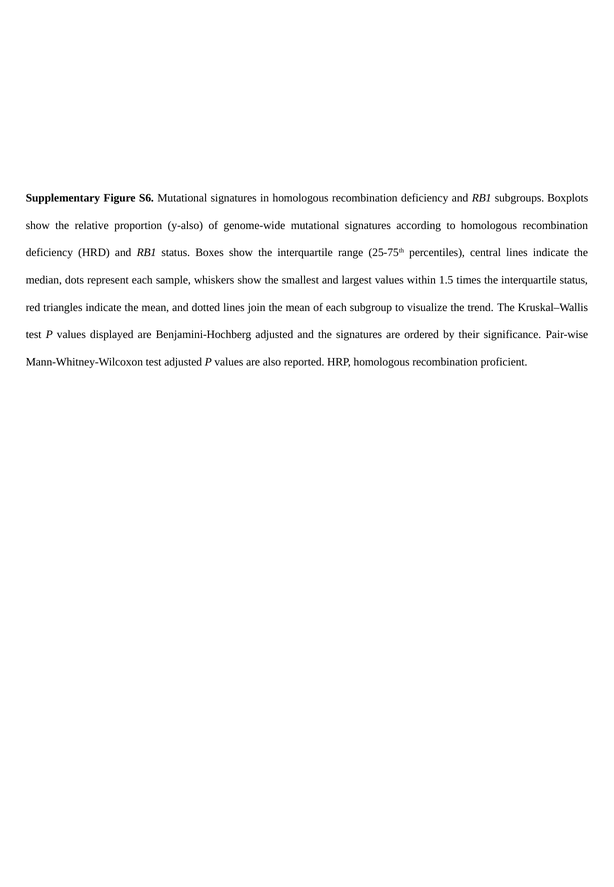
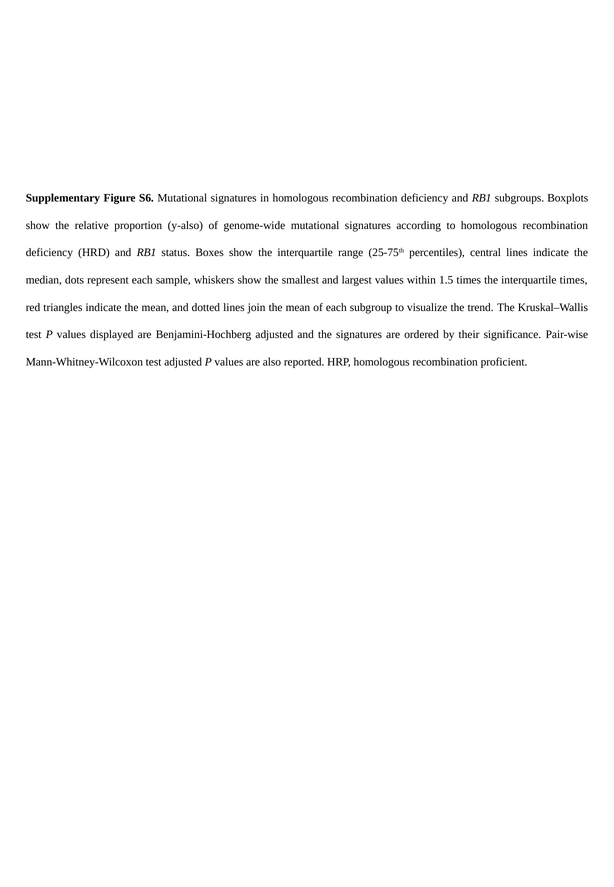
interquartile status: status -> times (574, 280)
